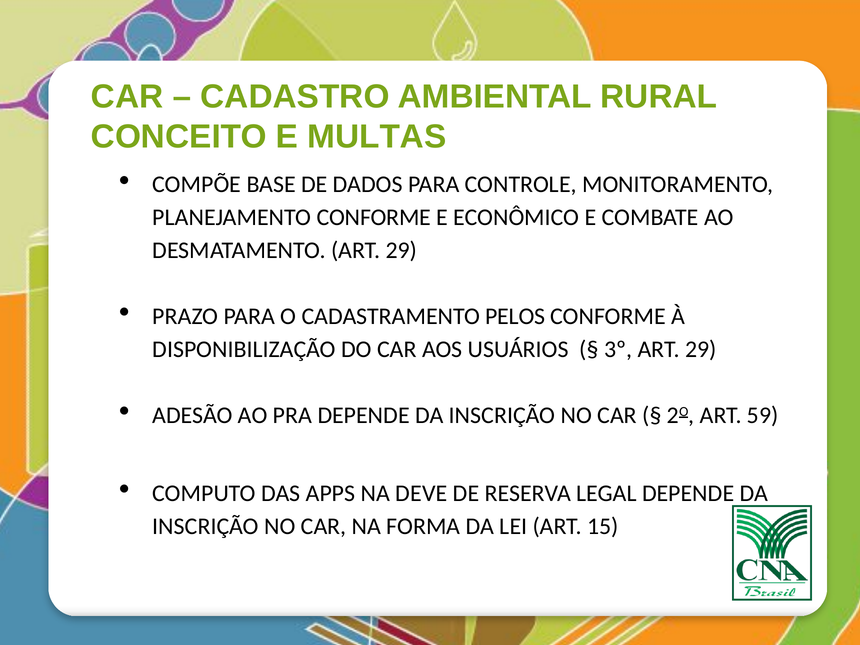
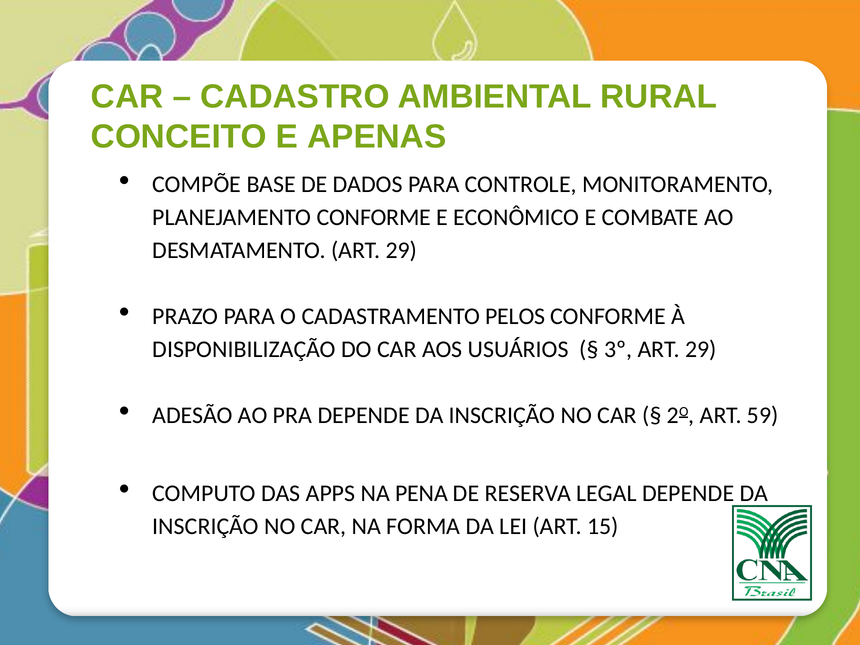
MULTAS: MULTAS -> APENAS (377, 137)
DEVE: DEVE -> PENA (422, 493)
